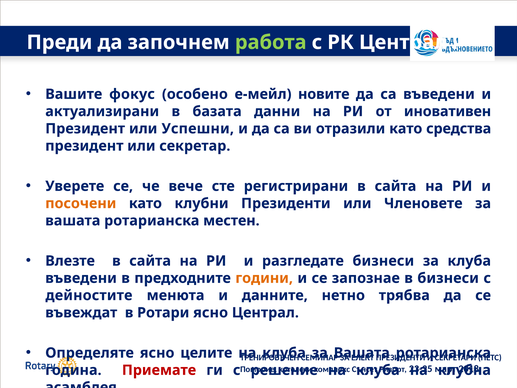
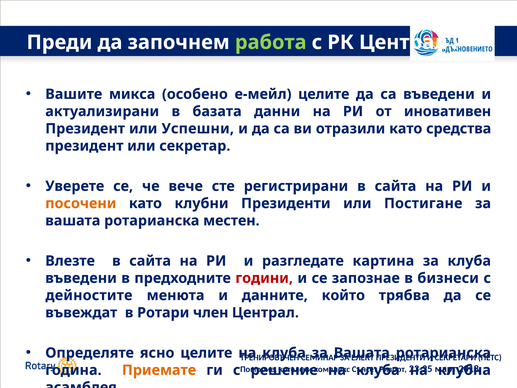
фокус: фокус -> микса (132, 94)
е-мейл новите: новите -> целите (324, 94)
Членовете: Членовете -> Постигане (423, 203)
разгледате бизнеси: бизнеси -> картина (383, 261)
години colour: orange -> red (264, 278)
нетно: нетно -> който (343, 295)
Ротари ясно: ясно -> член (211, 312)
Приемате colour: red -> orange (159, 370)
